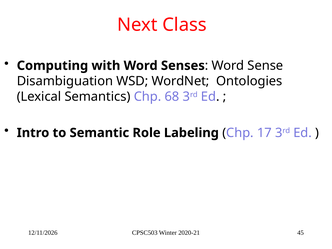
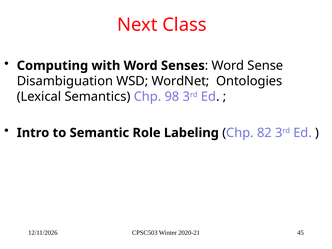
68: 68 -> 98 (172, 97)
17: 17 -> 82 (264, 133)
